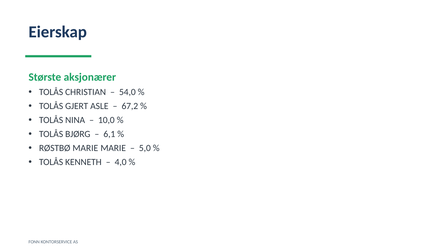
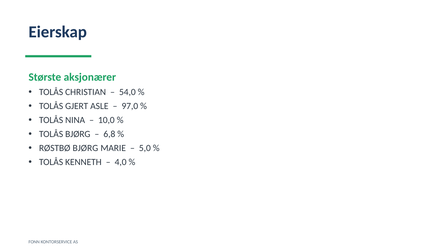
67,2: 67,2 -> 97,0 (130, 106)
6,1: 6,1 -> 6,8 (109, 134)
RØSTBØ MARIE: MARIE -> BJØRG (85, 148)
